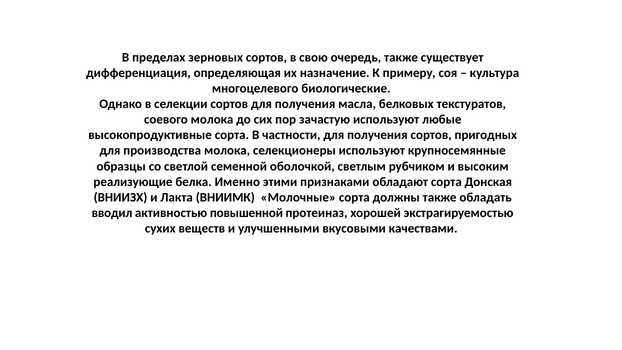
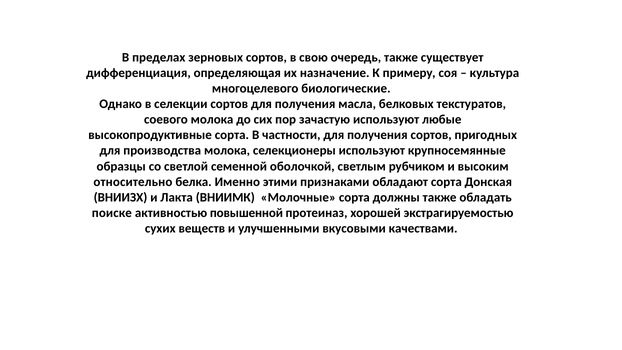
реализующие: реализующие -> относительно (133, 182)
вводил: вводил -> поиске (112, 213)
